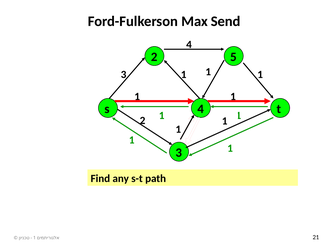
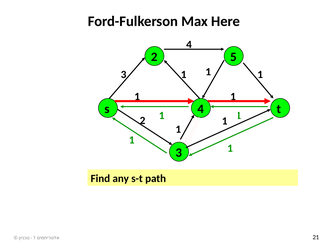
Send: Send -> Here (226, 21)
